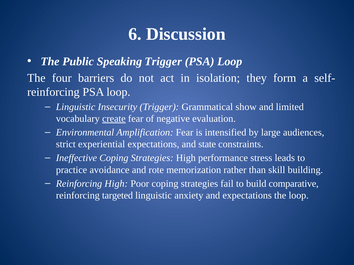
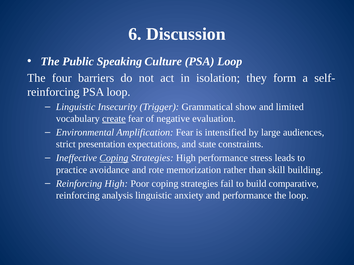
Speaking Trigger: Trigger -> Culture (163, 62)
experiential: experiential -> presentation (102, 144)
Coping underline: none -> present (114, 158)
targeted: targeted -> analysis (117, 196)
and expectations: expectations -> performance (247, 196)
